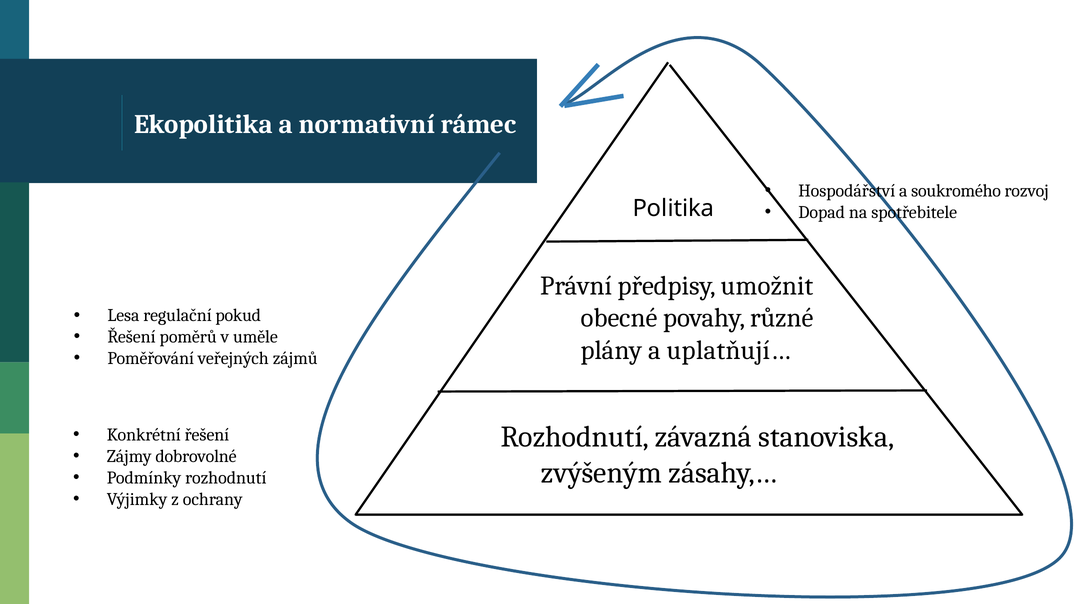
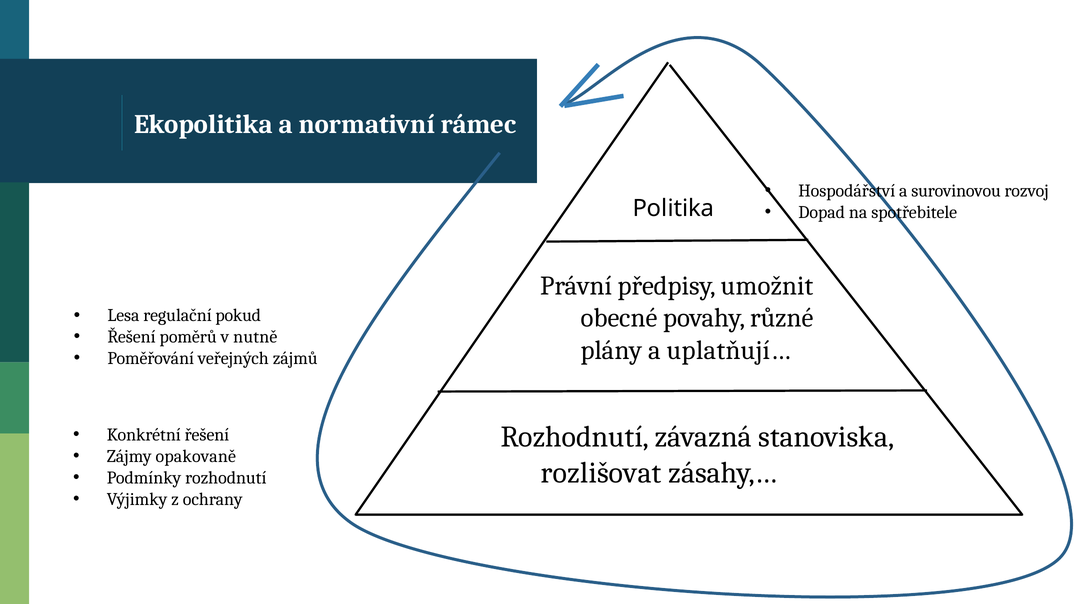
soukromého: soukromého -> surovinovou (956, 191)
uměle: uměle -> nutně (255, 337)
dobrovolné: dobrovolné -> opakovaně (196, 457)
zvýšeným: zvýšeným -> rozlišovat (601, 473)
